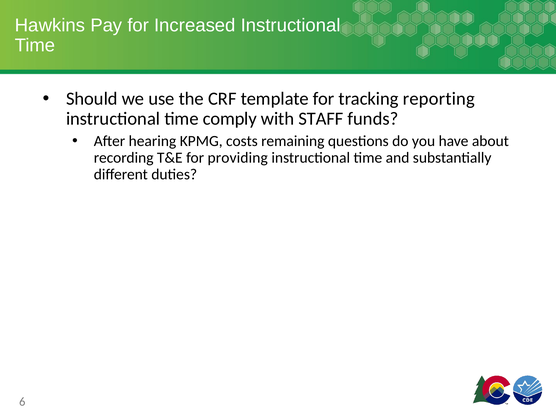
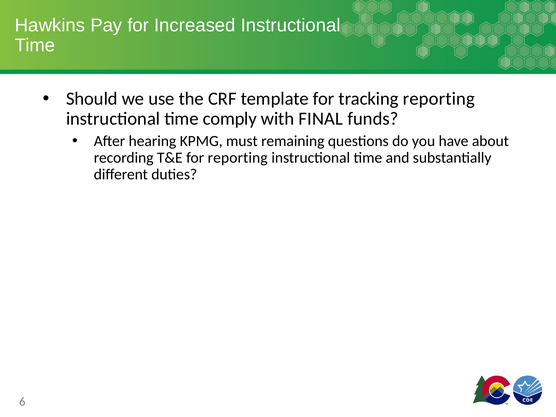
STAFF: STAFF -> FINAL (321, 119)
costs: costs -> must (242, 141)
for providing: providing -> reporting (238, 158)
